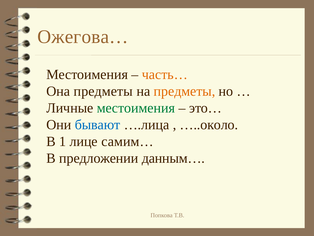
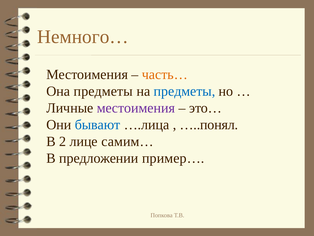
Ожегова…: Ожегова… -> Немного… (83, 37)
предметы colour: orange -> blue (185, 91)
местоимения colour: green -> purple (136, 108)
…..около: …..около -> …..понял (209, 124)
1: 1 -> 2 (63, 141)
данным…: данным… -> пример… (173, 158)
